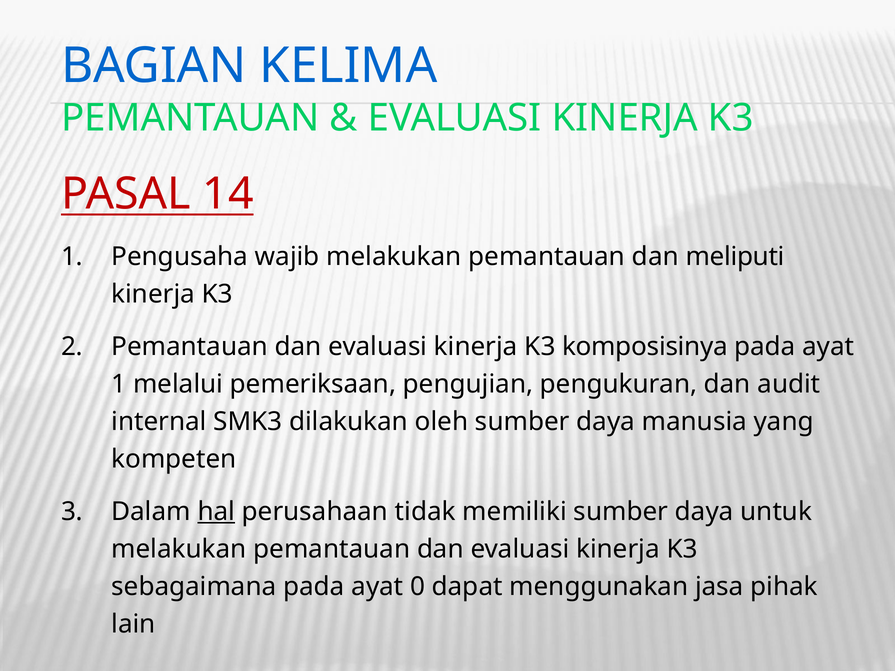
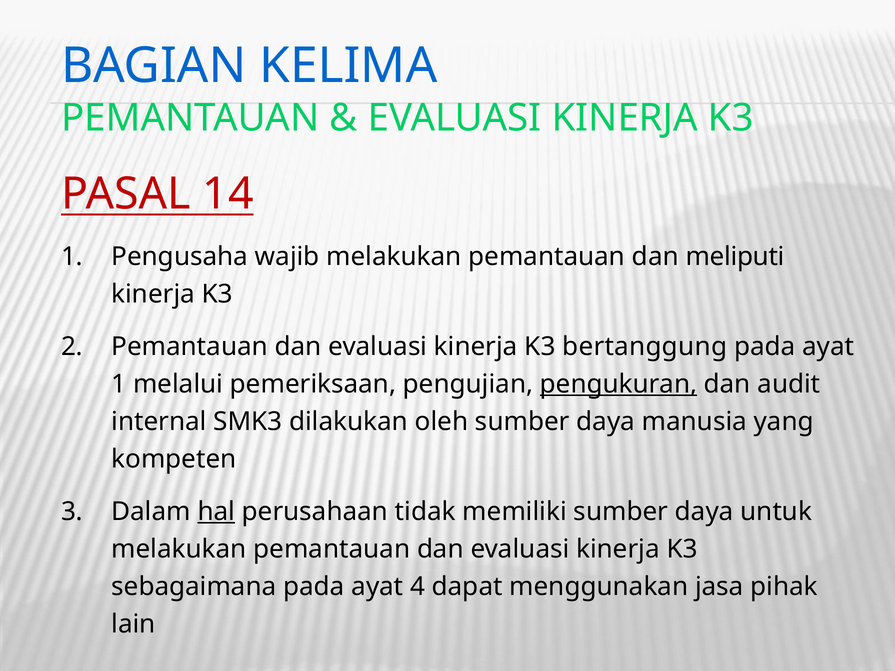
komposisinya: komposisinya -> bertanggung (645, 347)
pengukuran underline: none -> present (618, 384)
0: 0 -> 4 (418, 587)
